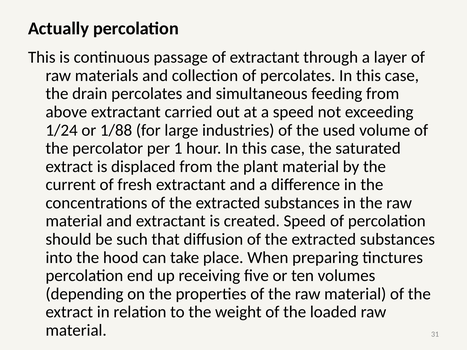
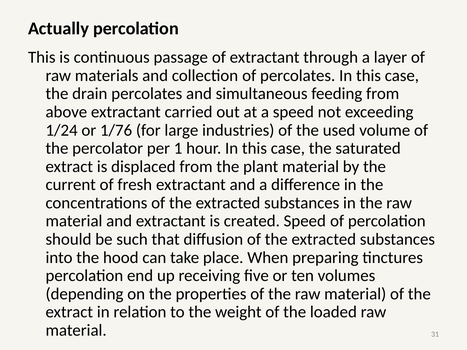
1/88: 1/88 -> 1/76 (116, 130)
